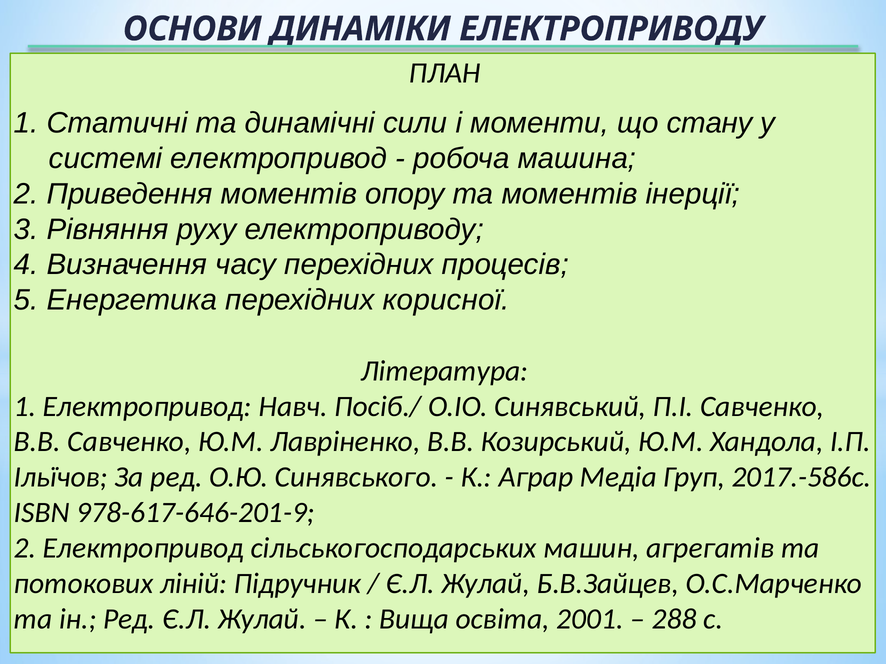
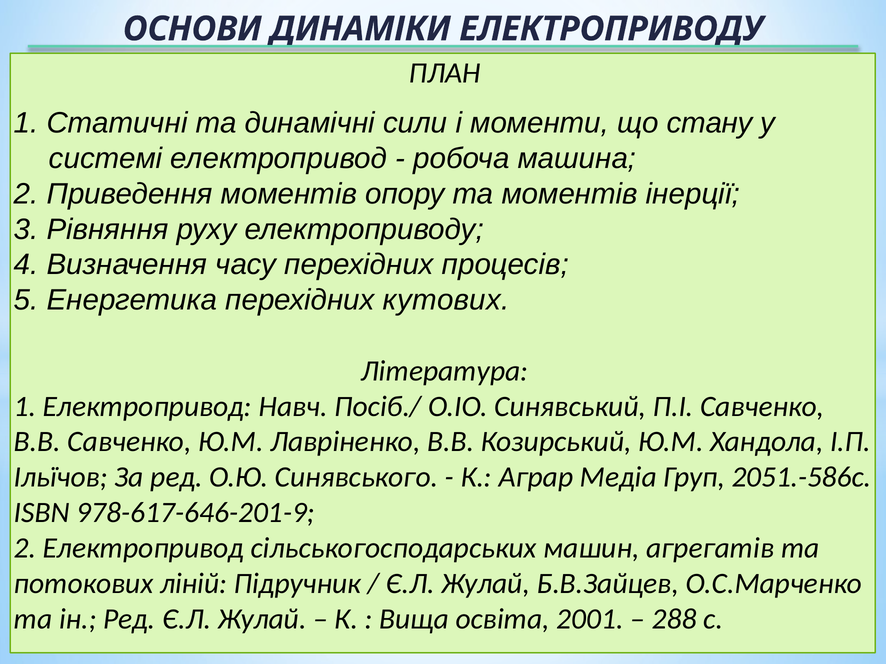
корисної: корисної -> кутових (446, 300)
2017.-586с: 2017.-586с -> 2051.-586с (801, 478)
